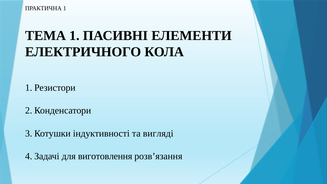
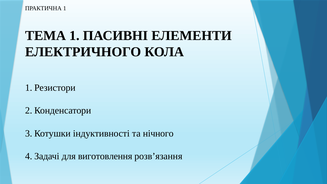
вигляді: вигляді -> нічного (158, 133)
